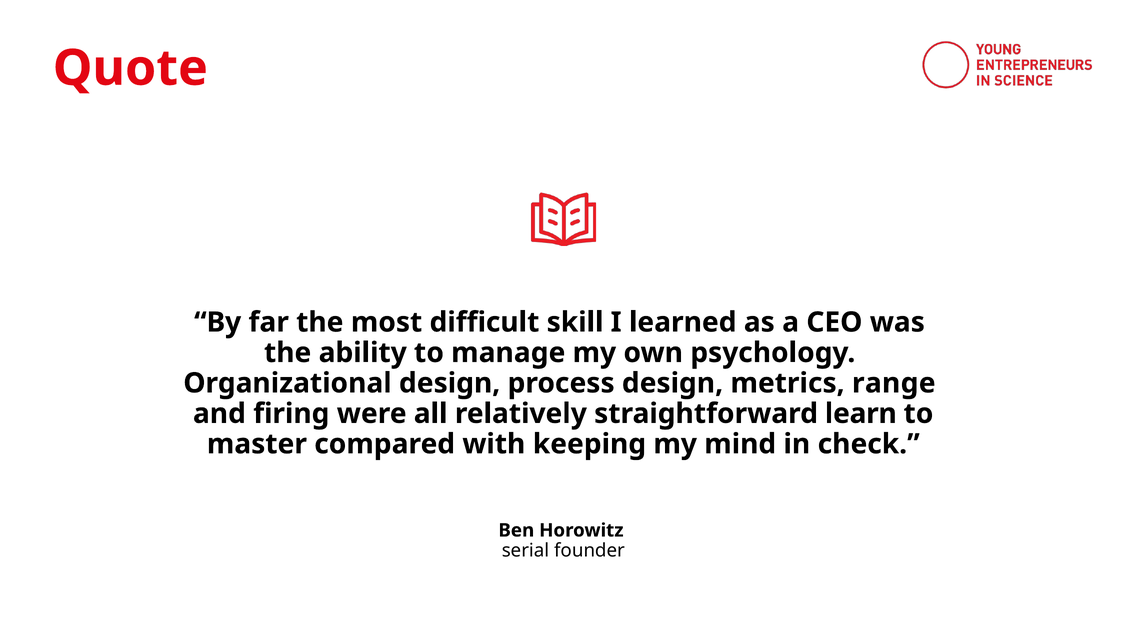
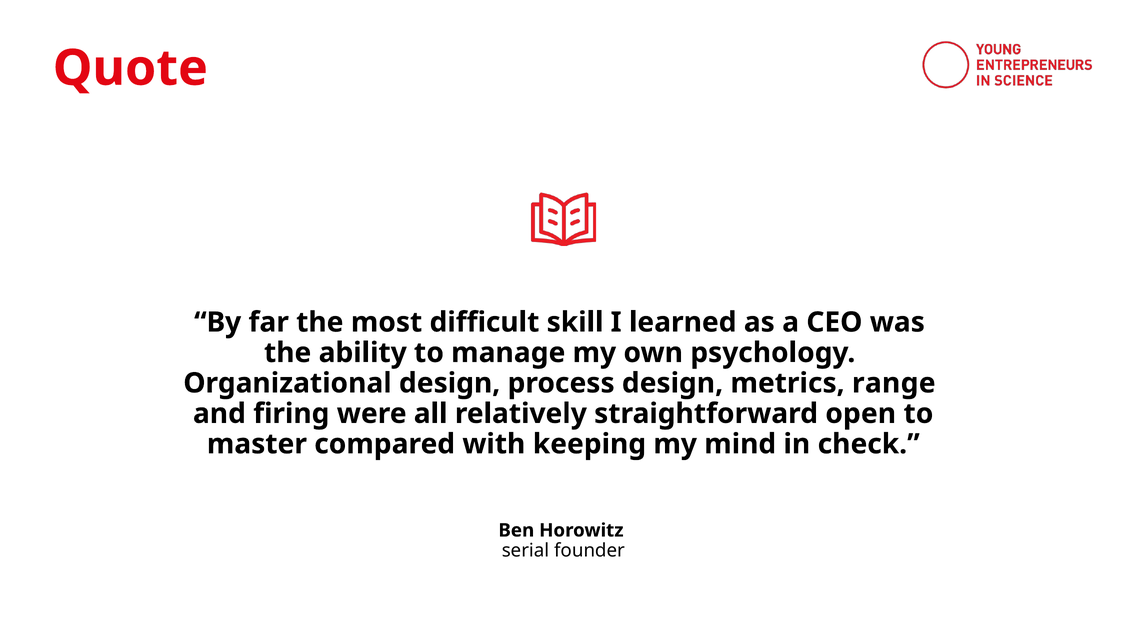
learn: learn -> open (861, 414)
